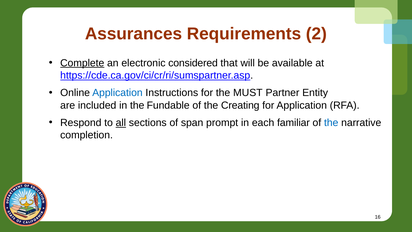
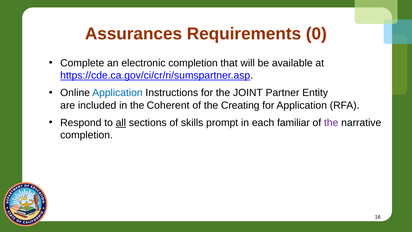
2: 2 -> 0 (316, 34)
Complete underline: present -> none (82, 63)
electronic considered: considered -> completion (193, 63)
MUST: MUST -> JOINT (248, 93)
Fundable: Fundable -> Coherent (168, 105)
span: span -> skills (192, 123)
the colour: blue -> purple (331, 123)
